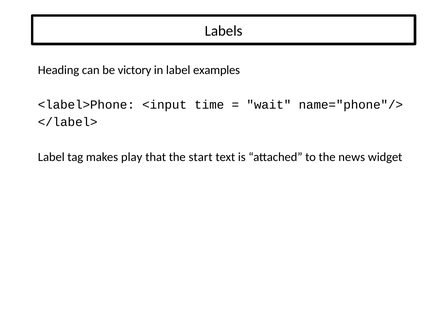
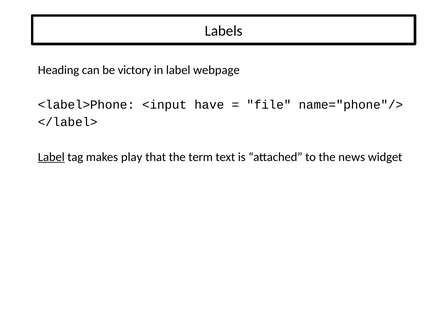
examples: examples -> webpage (216, 70)
time: time -> have (209, 105)
wait: wait -> file (269, 105)
Label underline: none -> present (51, 157)
start: start -> term (201, 157)
